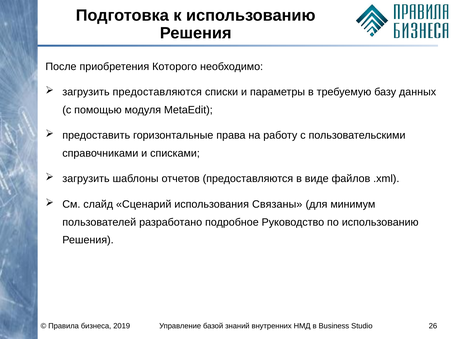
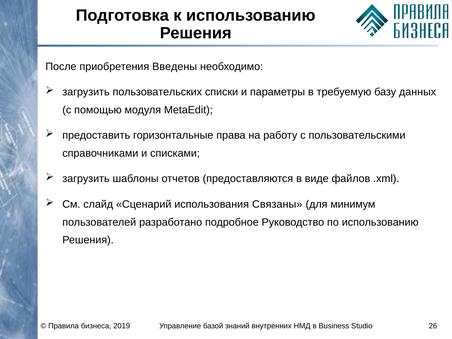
Которого: Которого -> Введены (175, 67)
загрузить предоставляются: предоставляются -> пользовательских (157, 92)
